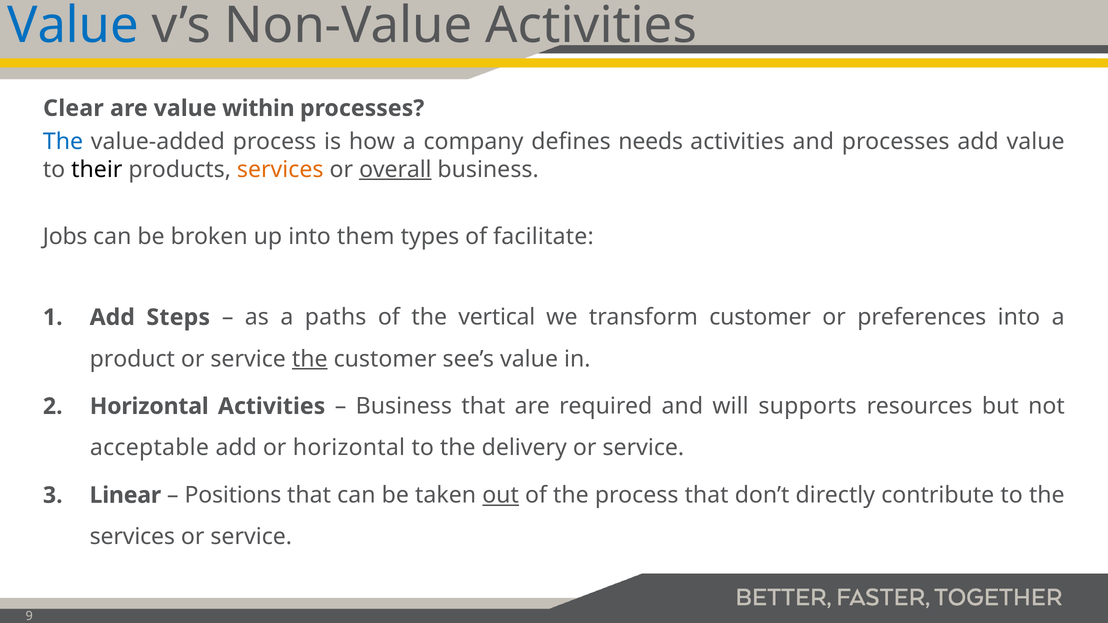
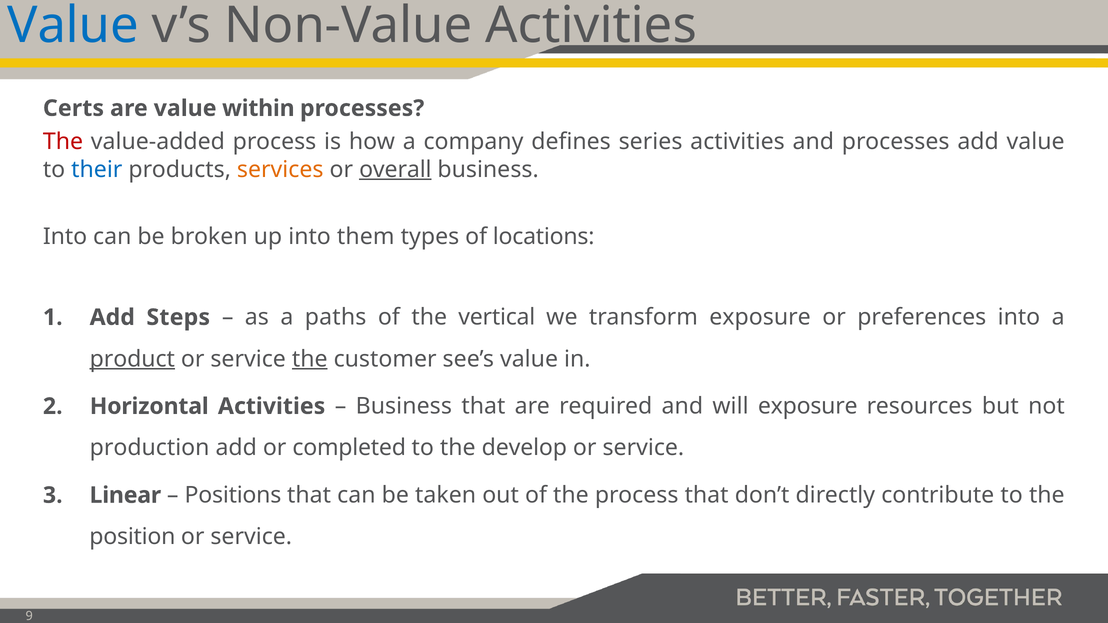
Clear: Clear -> Certs (73, 108)
The colour: blue -> red (63, 142)
needs: needs -> series (651, 142)
their colour: black -> blue (97, 170)
Jobs: Jobs -> Into (65, 237)
facilitate: facilitate -> locations (544, 237)
transform customer: customer -> exposure (760, 317)
product underline: none -> present (132, 359)
will supports: supports -> exposure (808, 406)
acceptable: acceptable -> production (150, 448)
or horizontal: horizontal -> completed (349, 448)
delivery: delivery -> develop (524, 448)
out underline: present -> none (501, 495)
services: services -> position (132, 537)
